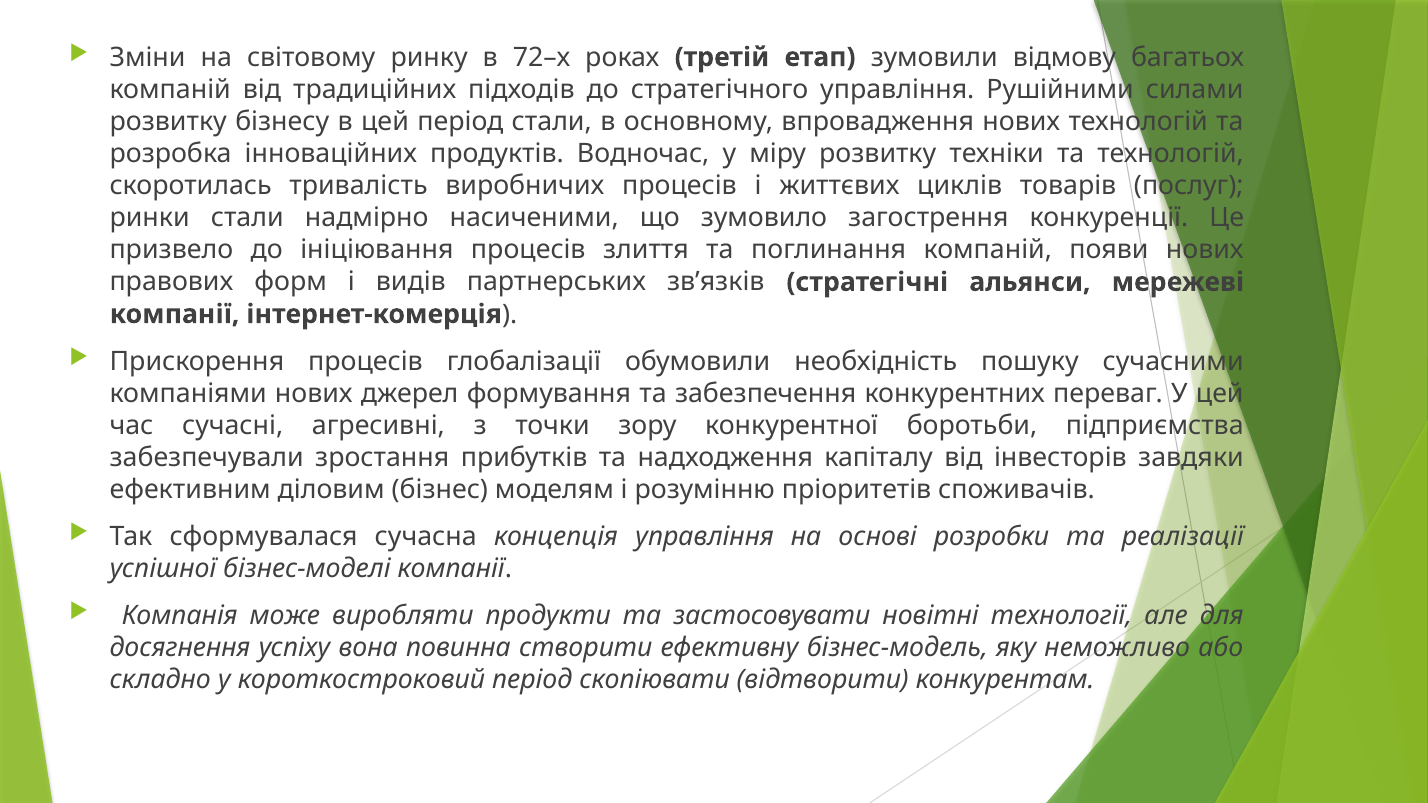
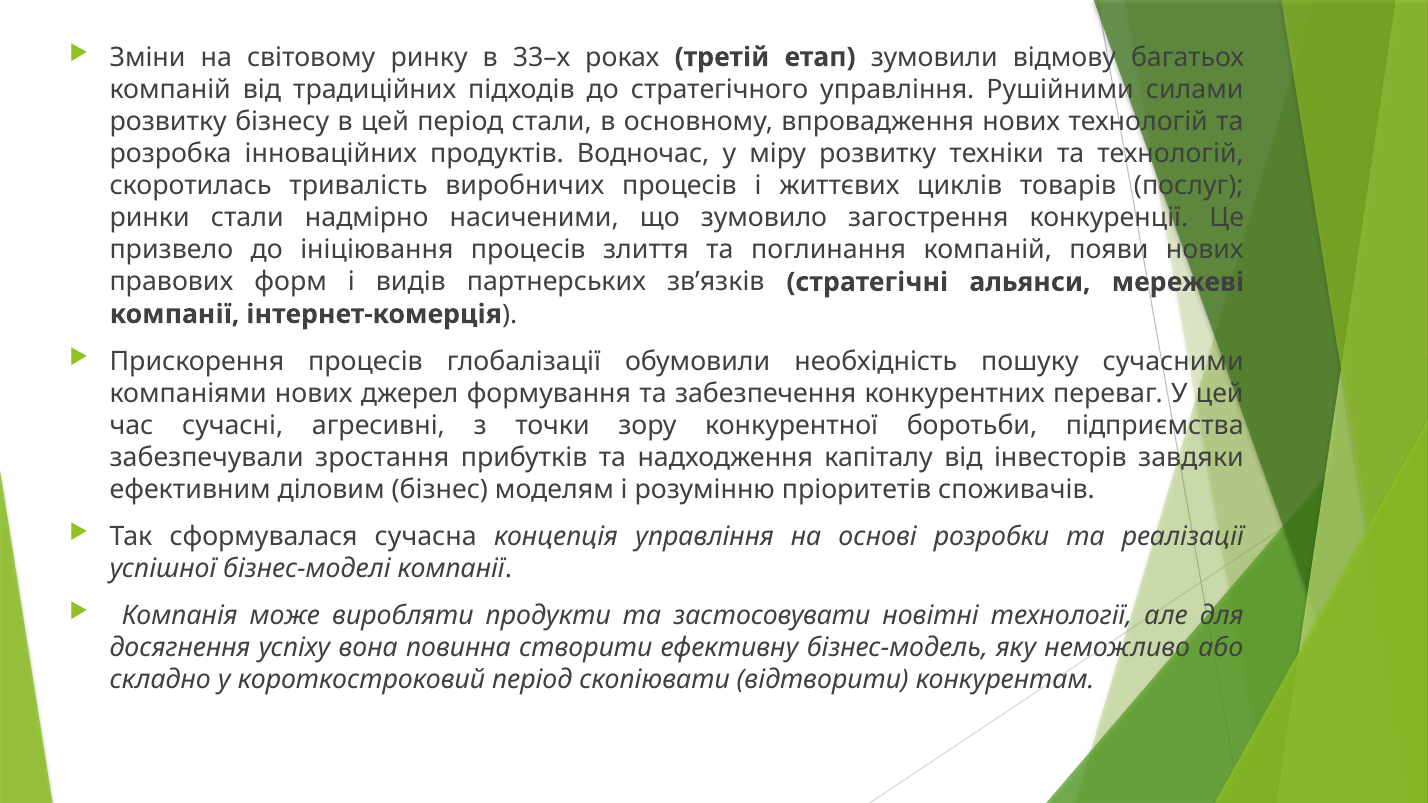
72–х: 72–х -> 33–х (542, 57)
